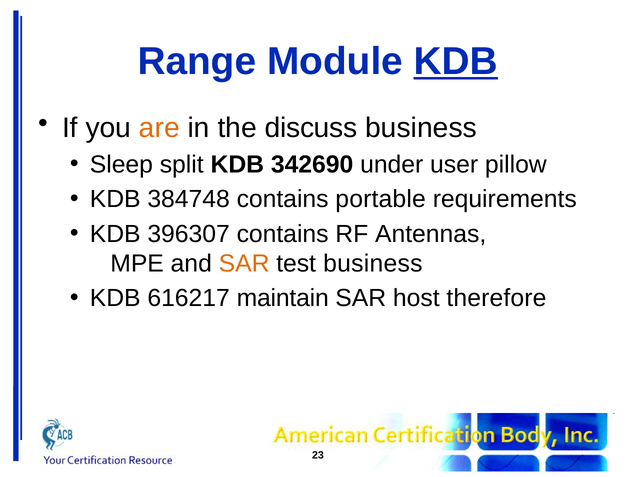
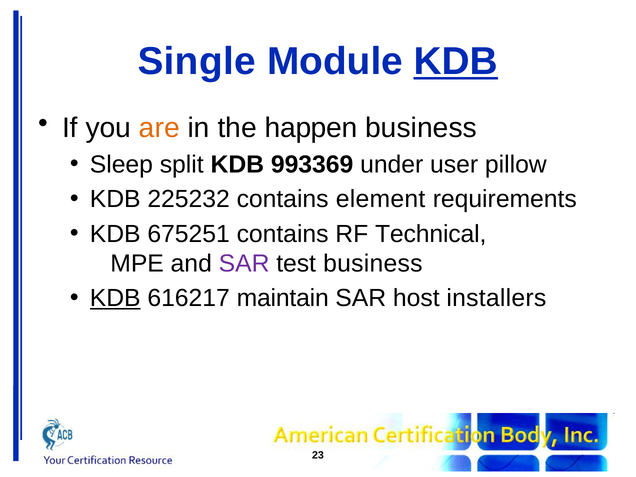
Range: Range -> Single (197, 62)
discuss: discuss -> happen (311, 128)
342690: 342690 -> 993369 (312, 165)
384748: 384748 -> 225232 (189, 199)
portable: portable -> element (381, 199)
396307: 396307 -> 675251 (189, 234)
Antennas: Antennas -> Technical (431, 234)
SAR colour: orange -> purple (244, 264)
KDB underline: none -> present (115, 298)
therefore: therefore -> installers (496, 298)
